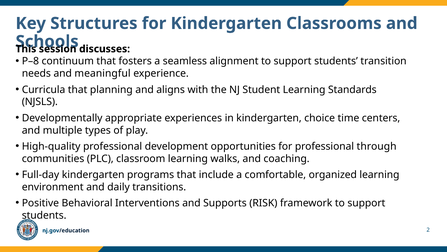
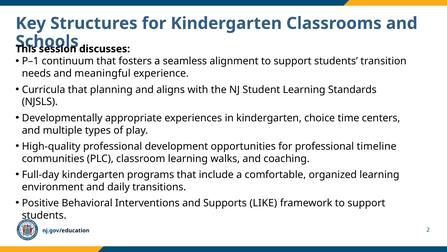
P–8: P–8 -> P–1 (30, 61)
through: through -> timeline (377, 146)
RISK: RISK -> LIKE (263, 203)
